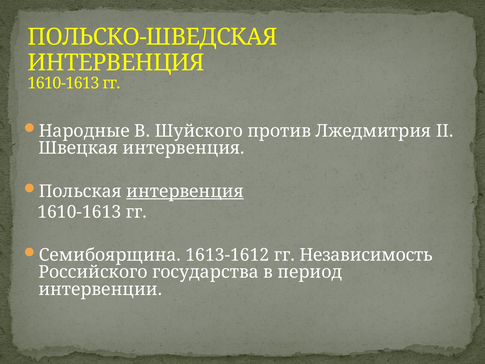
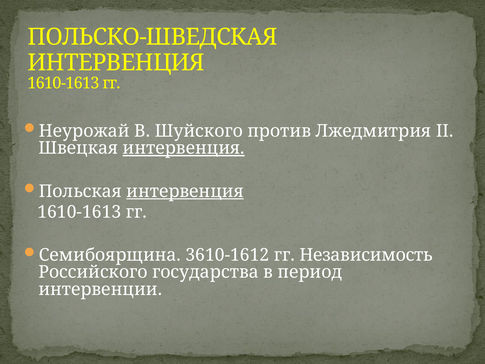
Народные: Народные -> Неурожай (84, 131)
интервенция underline: none -> present (184, 148)
1613-1612: 1613-1612 -> 3610-1612 (227, 255)
